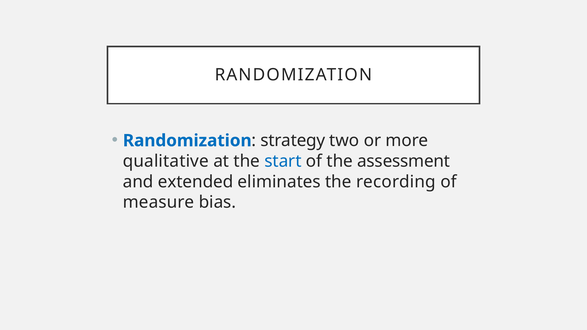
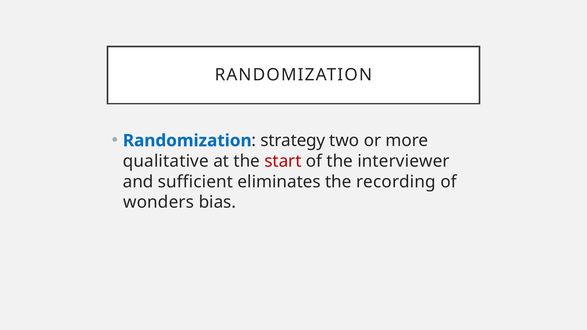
start colour: blue -> red (283, 161)
assessment: assessment -> interviewer (404, 161)
extended: extended -> sufficient (196, 182)
measure: measure -> wonders (159, 202)
